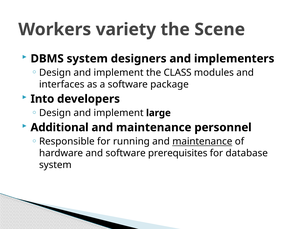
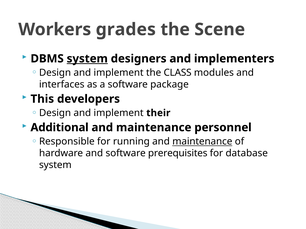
variety: variety -> grades (126, 30)
system underline: none -> present (87, 59)
Into: Into -> This (42, 99)
large: large -> their (158, 113)
